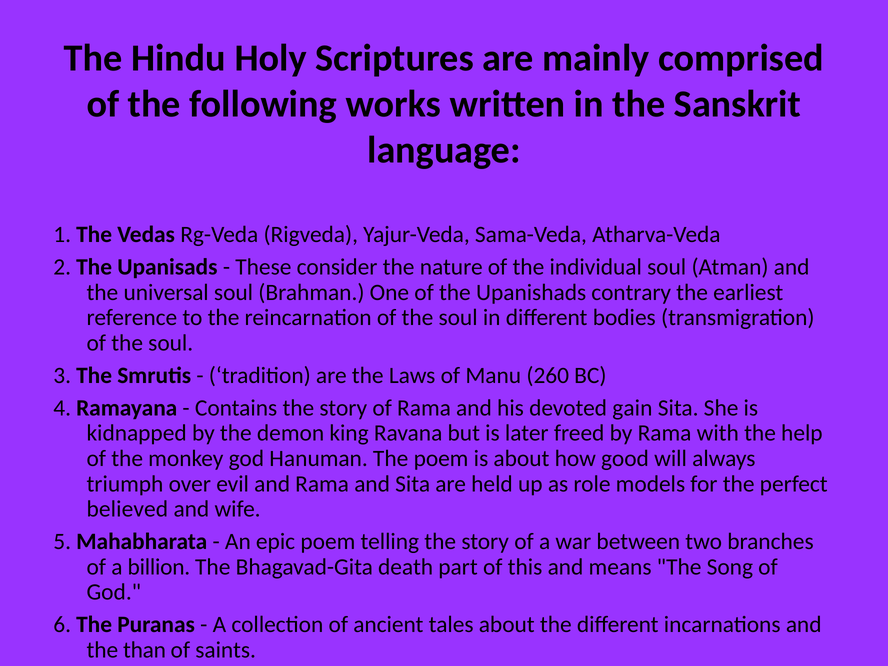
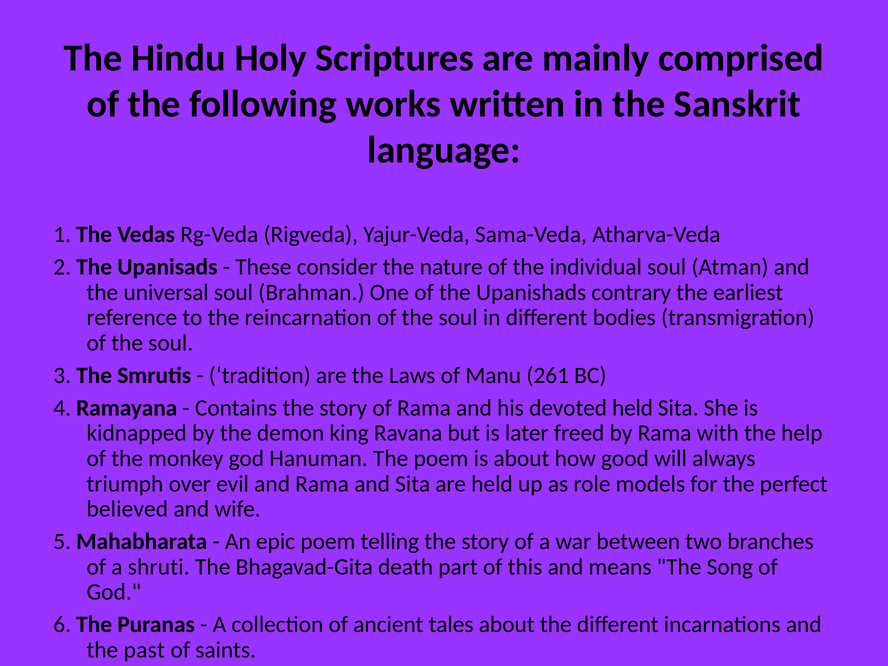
260: 260 -> 261 (548, 375)
devoted gain: gain -> held (633, 408)
billion: billion -> shruti (159, 567)
than: than -> past (144, 650)
